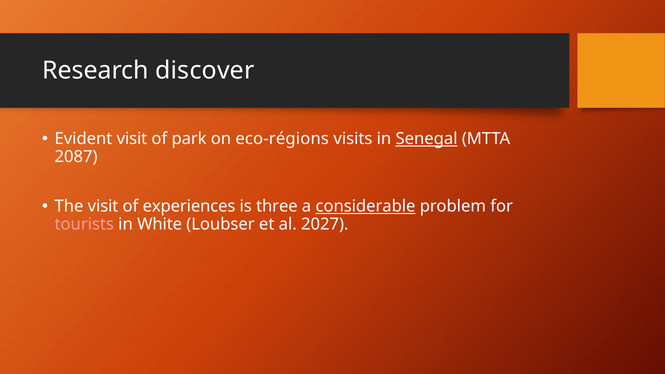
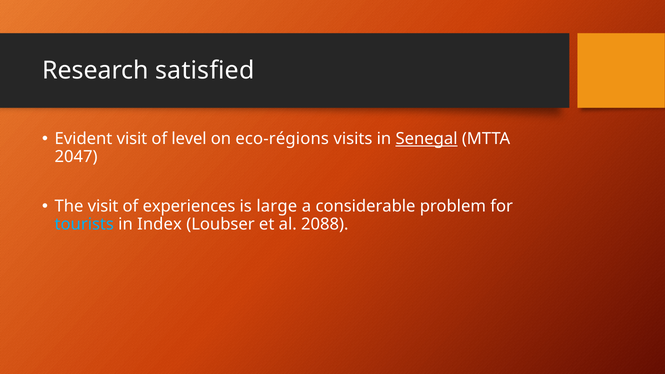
discover: discover -> satisfied (205, 70)
park: park -> level (189, 139)
2087: 2087 -> 2047 (76, 157)
three: three -> large (277, 207)
considerable underline: present -> none (366, 207)
tourists colour: pink -> light blue (84, 224)
White: White -> Index (159, 224)
2027: 2027 -> 2088 (325, 224)
